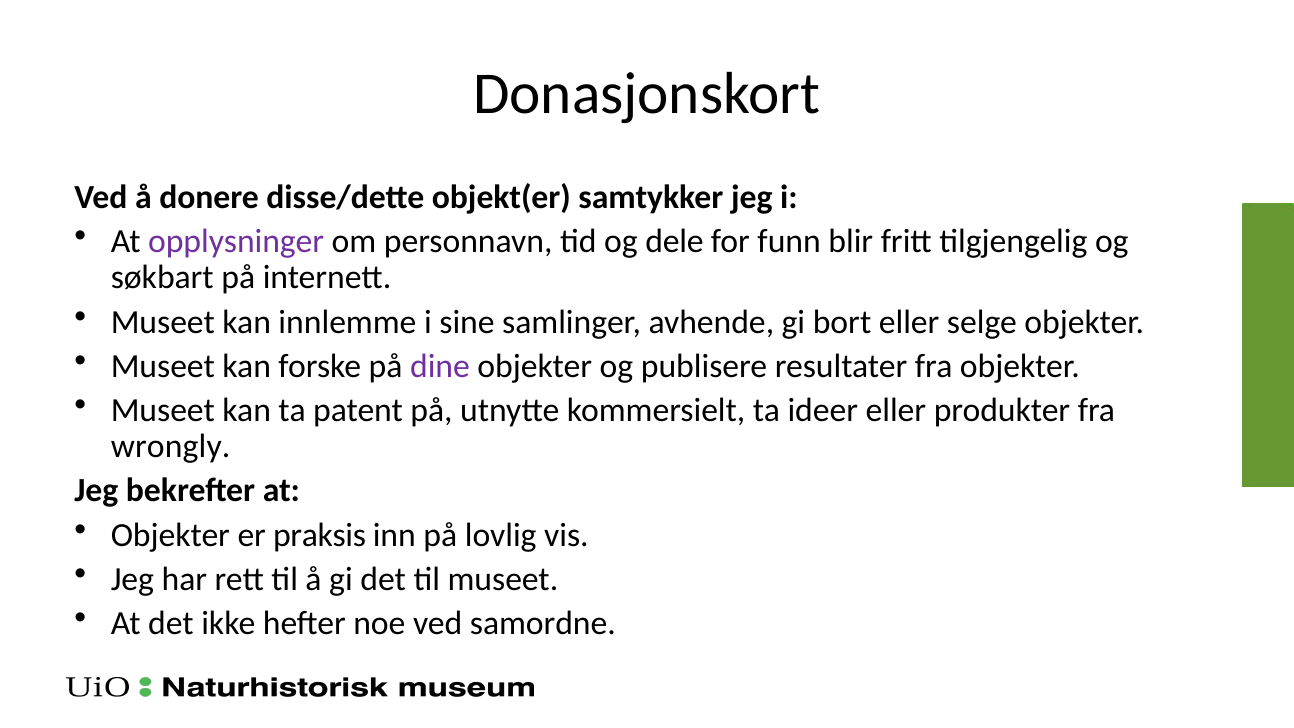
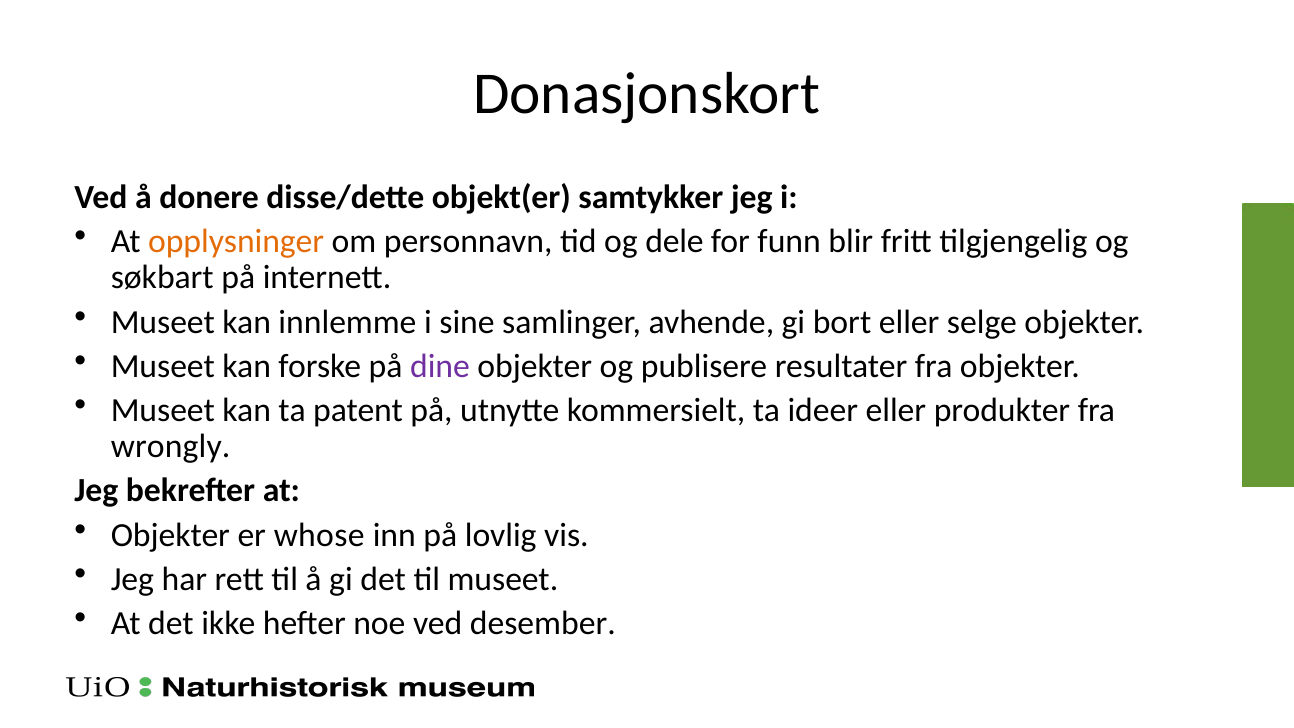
opplysninger colour: purple -> orange (236, 241)
praksis: praksis -> whose (319, 535)
samordne: samordne -> desember (543, 623)
